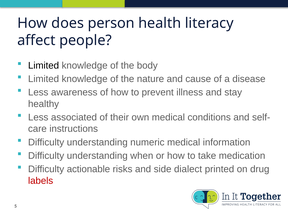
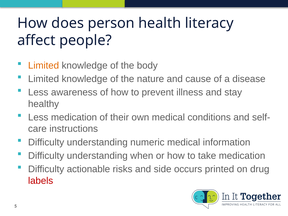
Limited colour: black -> orange (44, 65)
Less associated: associated -> medication (74, 117)
dialect: dialect -> occurs (188, 169)
